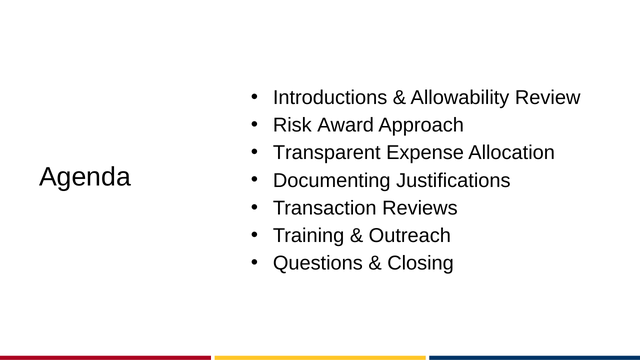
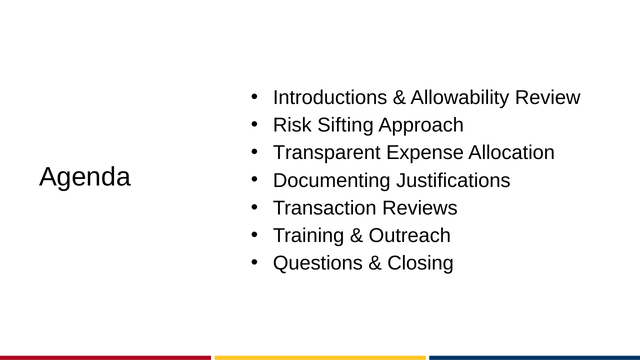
Award: Award -> Sifting (346, 125)
